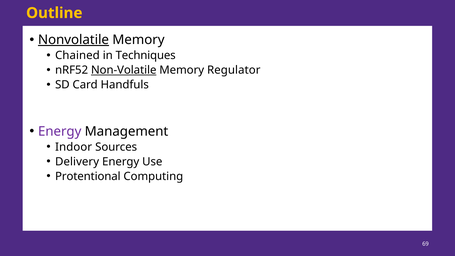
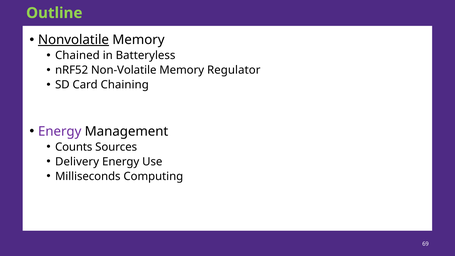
Outline colour: yellow -> light green (54, 13)
Techniques: Techniques -> Batteryless (146, 55)
Non-Volatile underline: present -> none (124, 70)
Handfuls: Handfuls -> Chaining (125, 85)
Indoor: Indoor -> Counts (74, 147)
Protentional: Protentional -> Milliseconds (88, 176)
